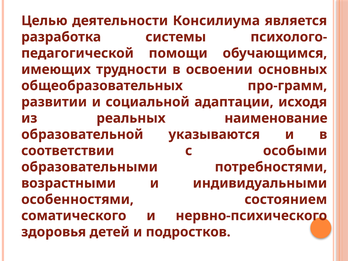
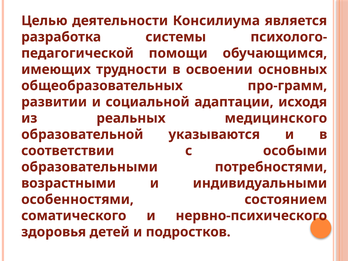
наименование: наименование -> медицинского (276, 118)
